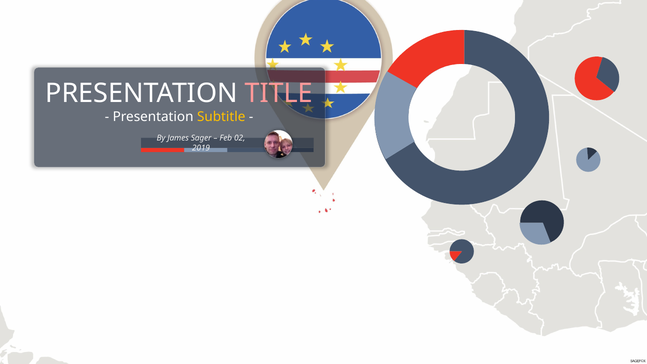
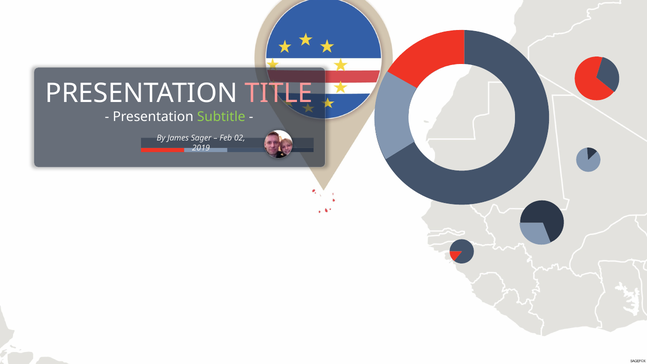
Subtitle colour: yellow -> light green (221, 117)
